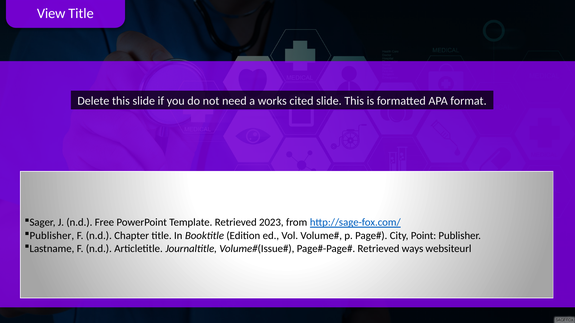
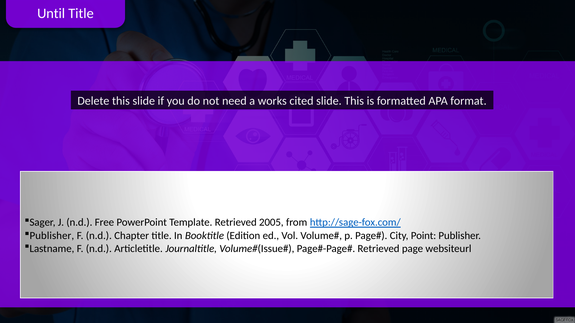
View: View -> Until (51, 14)
2023: 2023 -> 2005 (271, 223)
ways: ways -> page (412, 249)
